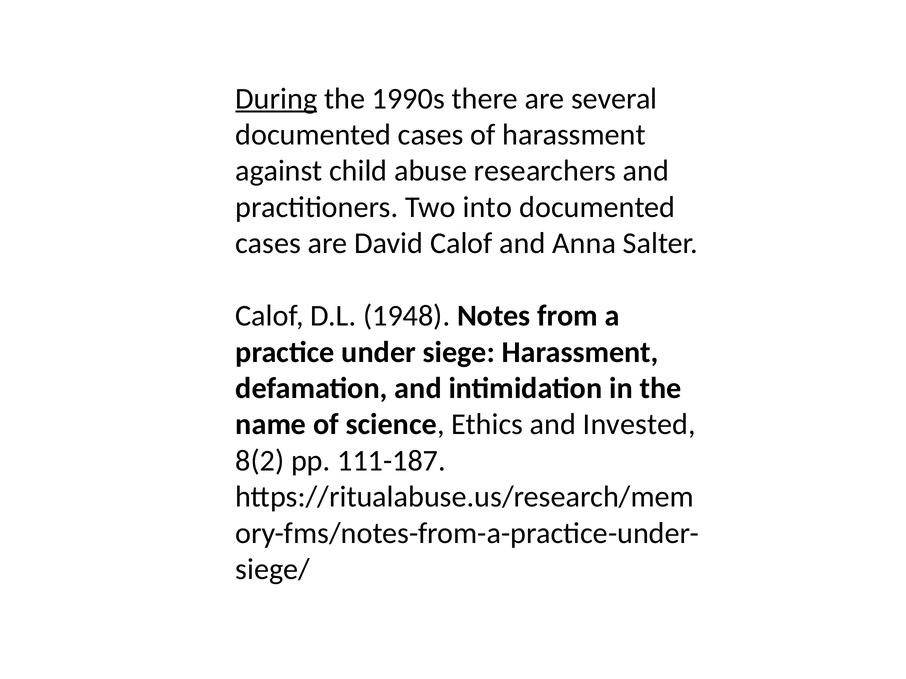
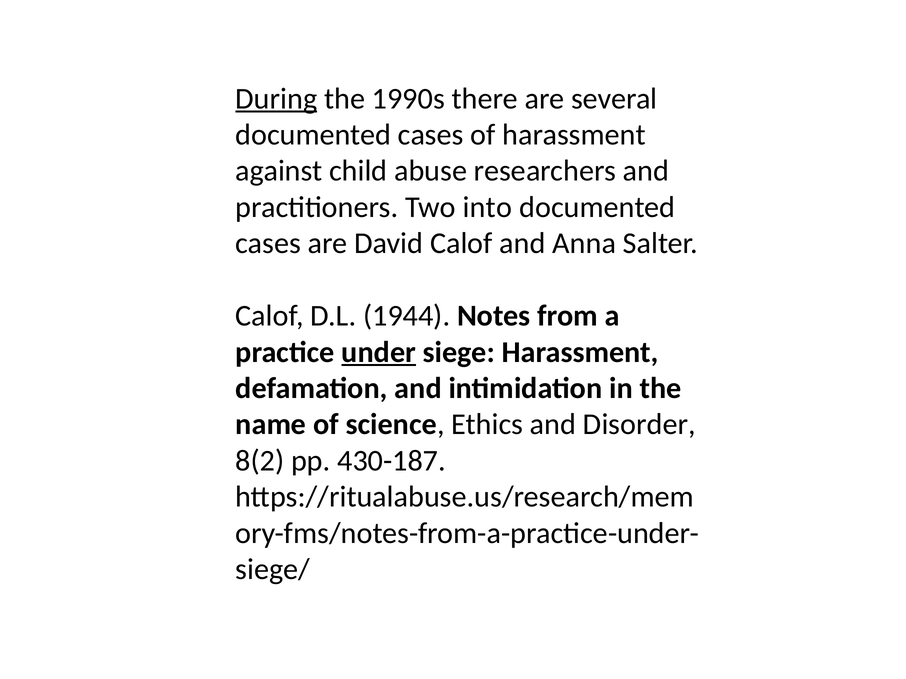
1948: 1948 -> 1944 (407, 316)
under underline: none -> present (379, 352)
Invested: Invested -> Disorder (639, 425)
111-187: 111-187 -> 430-187 (392, 461)
